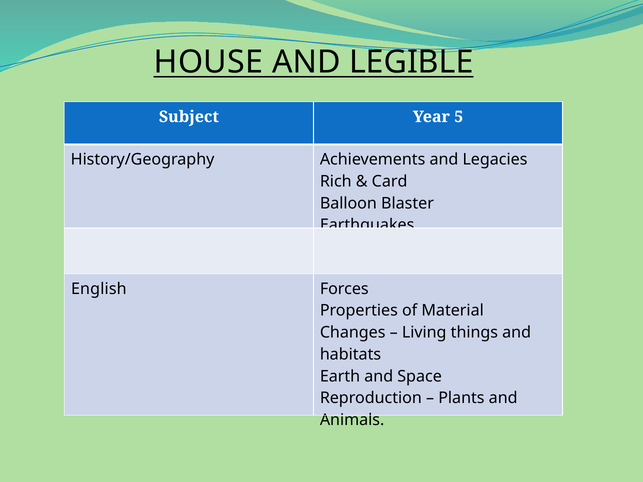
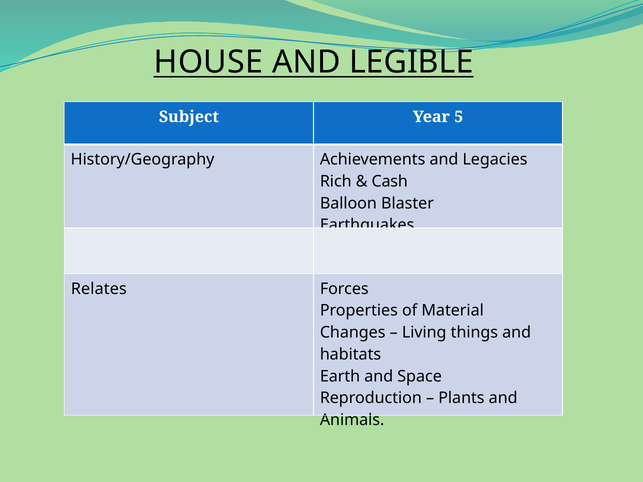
Card: Card -> Cash (390, 182)
English: English -> Relates (99, 289)
